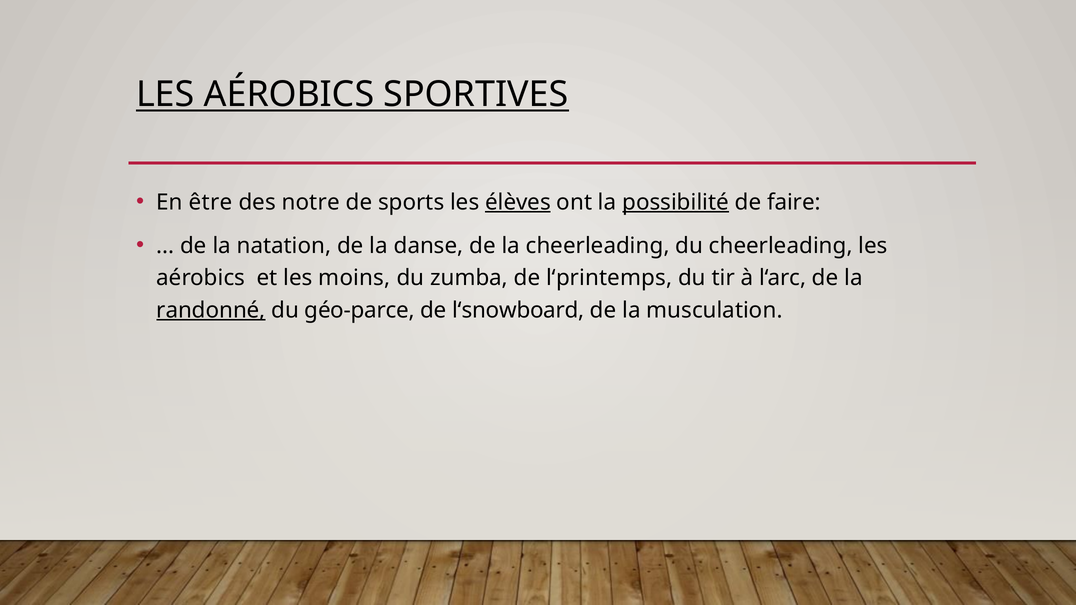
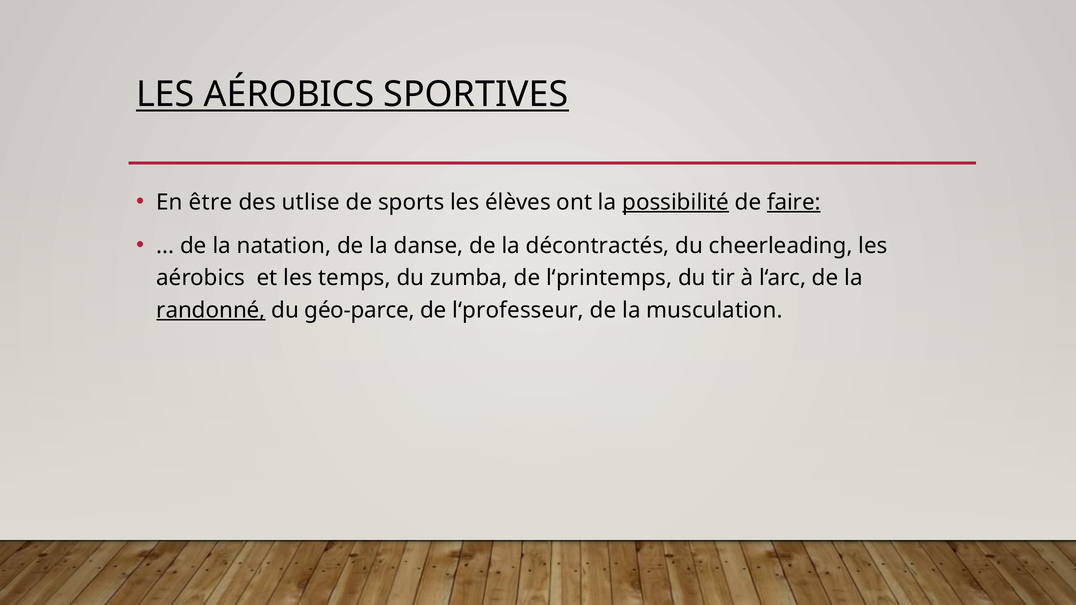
notre: notre -> utlise (311, 202)
élèves underline: present -> none (518, 202)
faire underline: none -> present (794, 202)
la cheerleading: cheerleading -> décontractés (598, 246)
moins: moins -> temps (355, 278)
l‘snowboard: l‘snowboard -> l‘professeur (518, 310)
